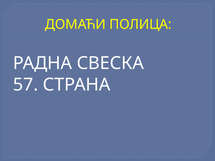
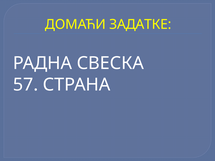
ПОЛИЦА: ПОЛИЦА -> ЗАДАТКЕ (140, 24)
